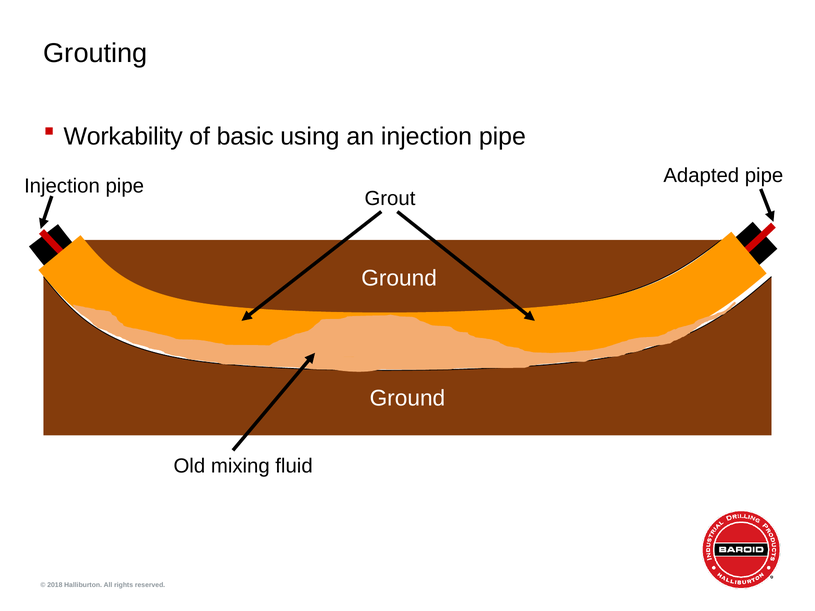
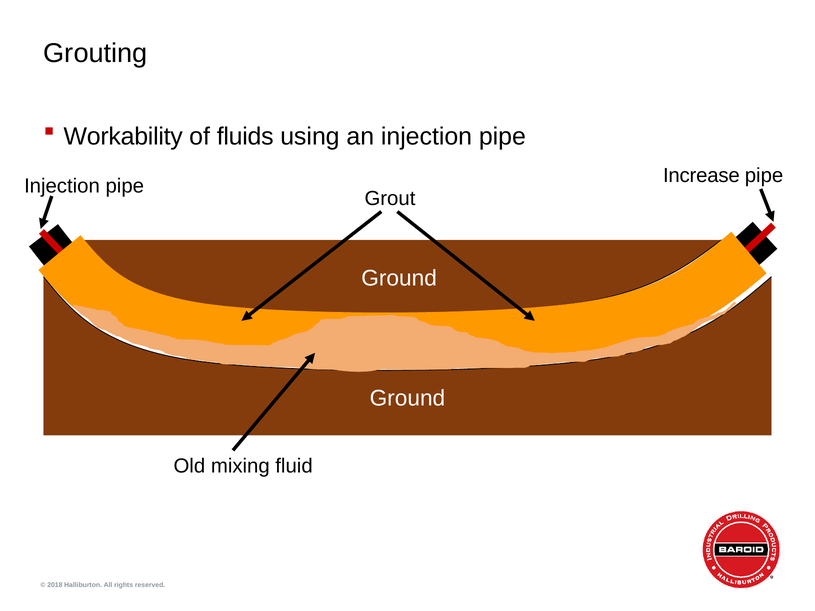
basic: basic -> fluids (245, 136)
Adapted: Adapted -> Increase (701, 176)
